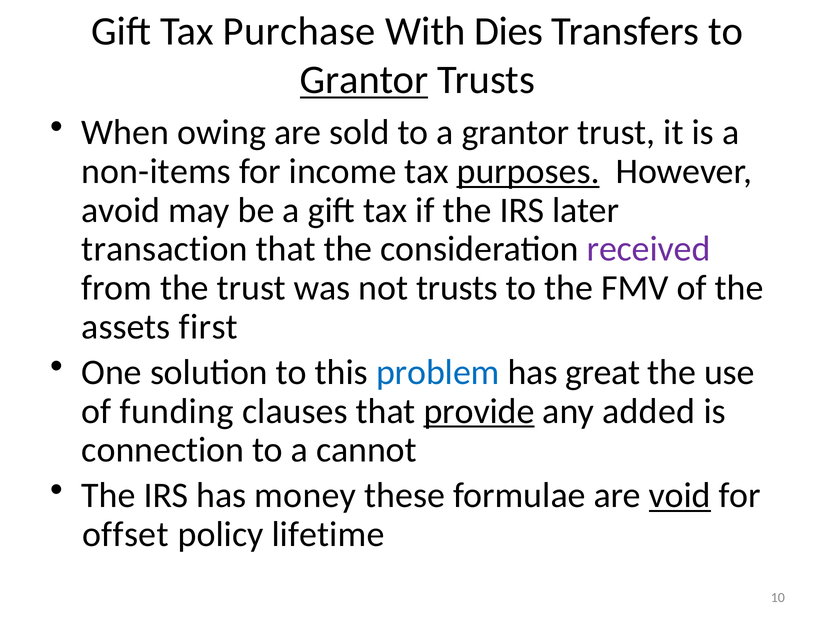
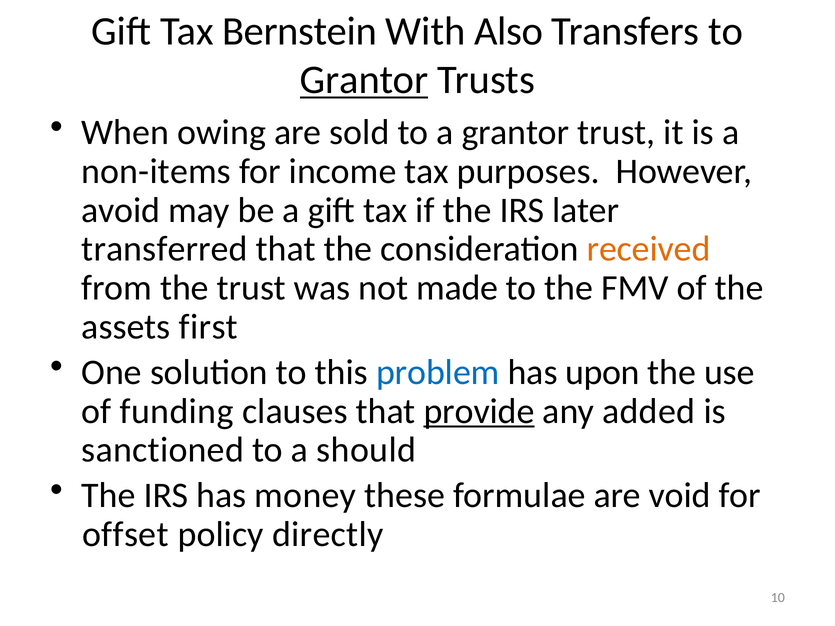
Purchase: Purchase -> Bernstein (300, 31)
Dies: Dies -> Also (509, 31)
purposes underline: present -> none (528, 172)
transaction: transaction -> transferred (165, 249)
received colour: purple -> orange (649, 249)
not trusts: trusts -> made (457, 288)
great: great -> upon (603, 372)
connection: connection -> sanctioned (163, 450)
cannot: cannot -> should (366, 450)
void underline: present -> none (680, 496)
lifetime: lifetime -> directly (328, 535)
